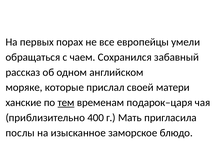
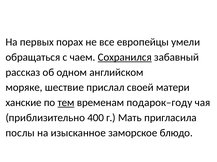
Сохранился underline: none -> present (125, 57)
которые: которые -> шествие (64, 88)
подарок–царя: подарок–царя -> подарок–году (159, 103)
